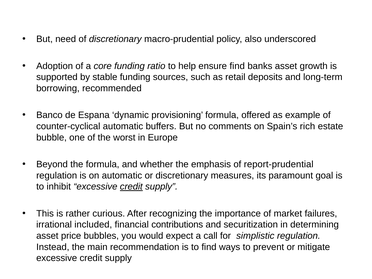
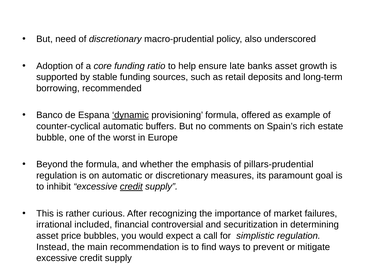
ensure find: find -> late (237, 66)
dynamic underline: none -> present (130, 115)
report-prudential: report-prudential -> pillars-prudential (279, 164)
contributions: contributions -> controversial (177, 225)
